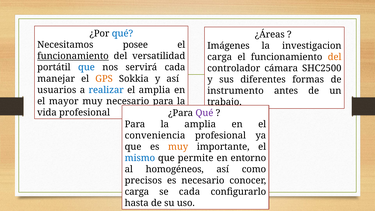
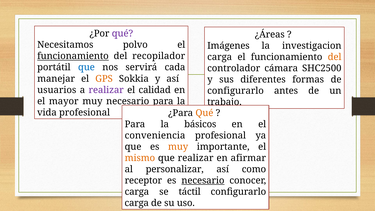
qué colour: blue -> purple (122, 34)
posee: posee -> polvo (135, 45)
versatilidad: versatilidad -> recopilador (159, 56)
realizar colour: blue -> purple (106, 90)
el amplia: amplia -> calidad (155, 90)
instrumento: instrumento -> configurarlo (236, 91)
Qué colour: purple -> orange (204, 113)
la amplia: amplia -> básicos (200, 124)
mismo colour: blue -> orange (140, 158)
que permite: permite -> realizar (196, 158)
entorno: entorno -> afirmar (248, 158)
homogéneos: homogéneos -> personalizar (175, 169)
precisos: precisos -> receptor (143, 180)
necesario underline: none -> present (203, 180)
se cada: cada -> táctil (190, 192)
hasta: hasta -> carga (137, 203)
